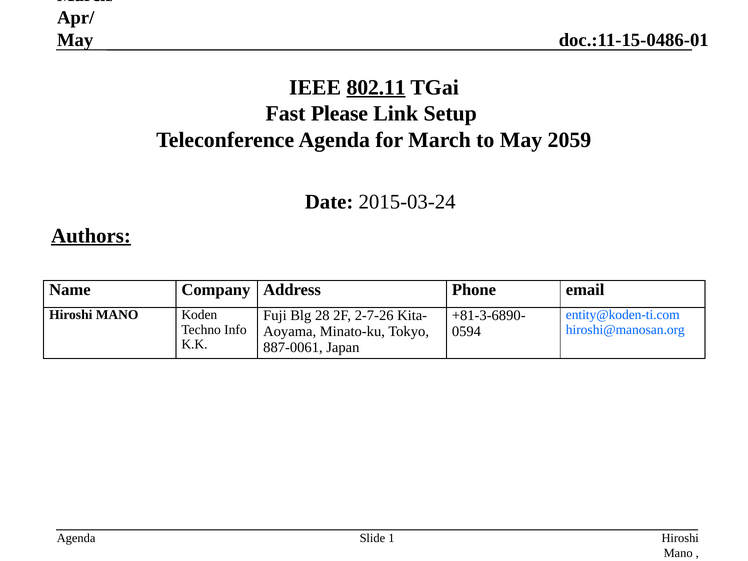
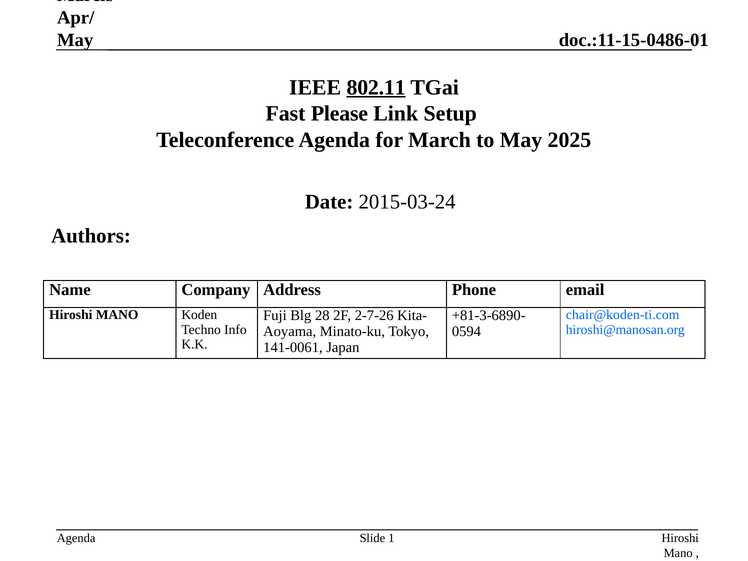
2059: 2059 -> 2025 (569, 140)
Authors underline: present -> none (91, 236)
entity@koden-ti.com: entity@koden-ti.com -> chair@koden-ti.com (623, 315)
887-0061: 887-0061 -> 141-0061 (293, 348)
